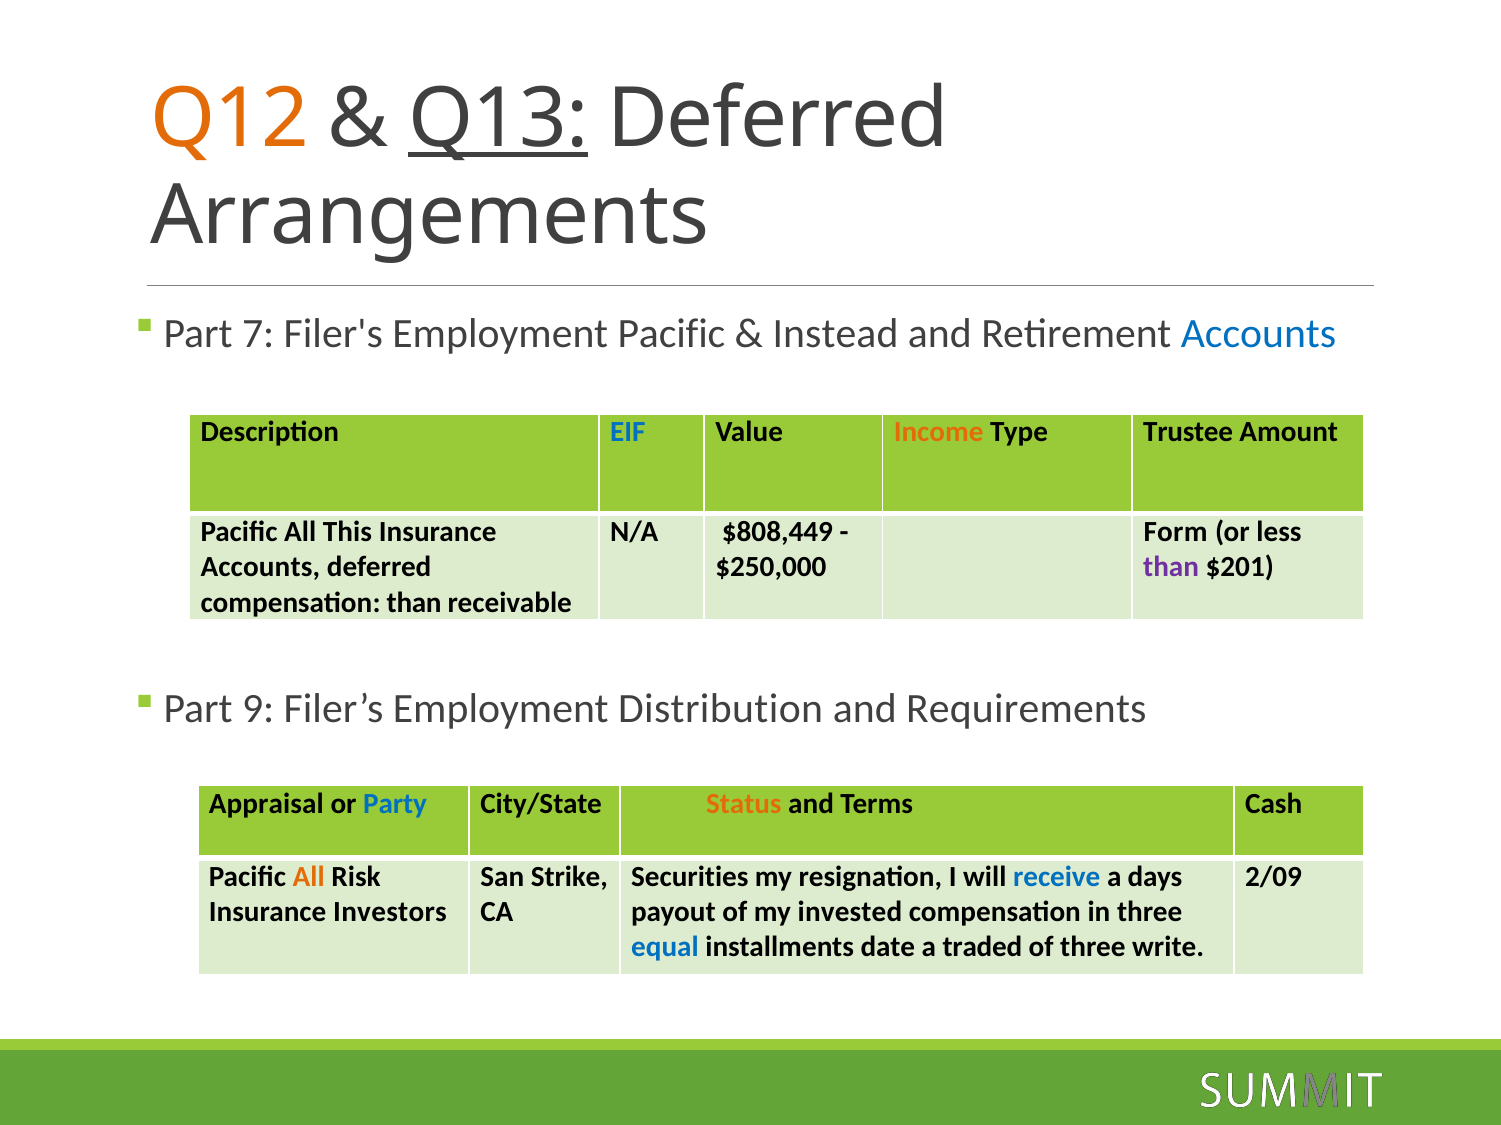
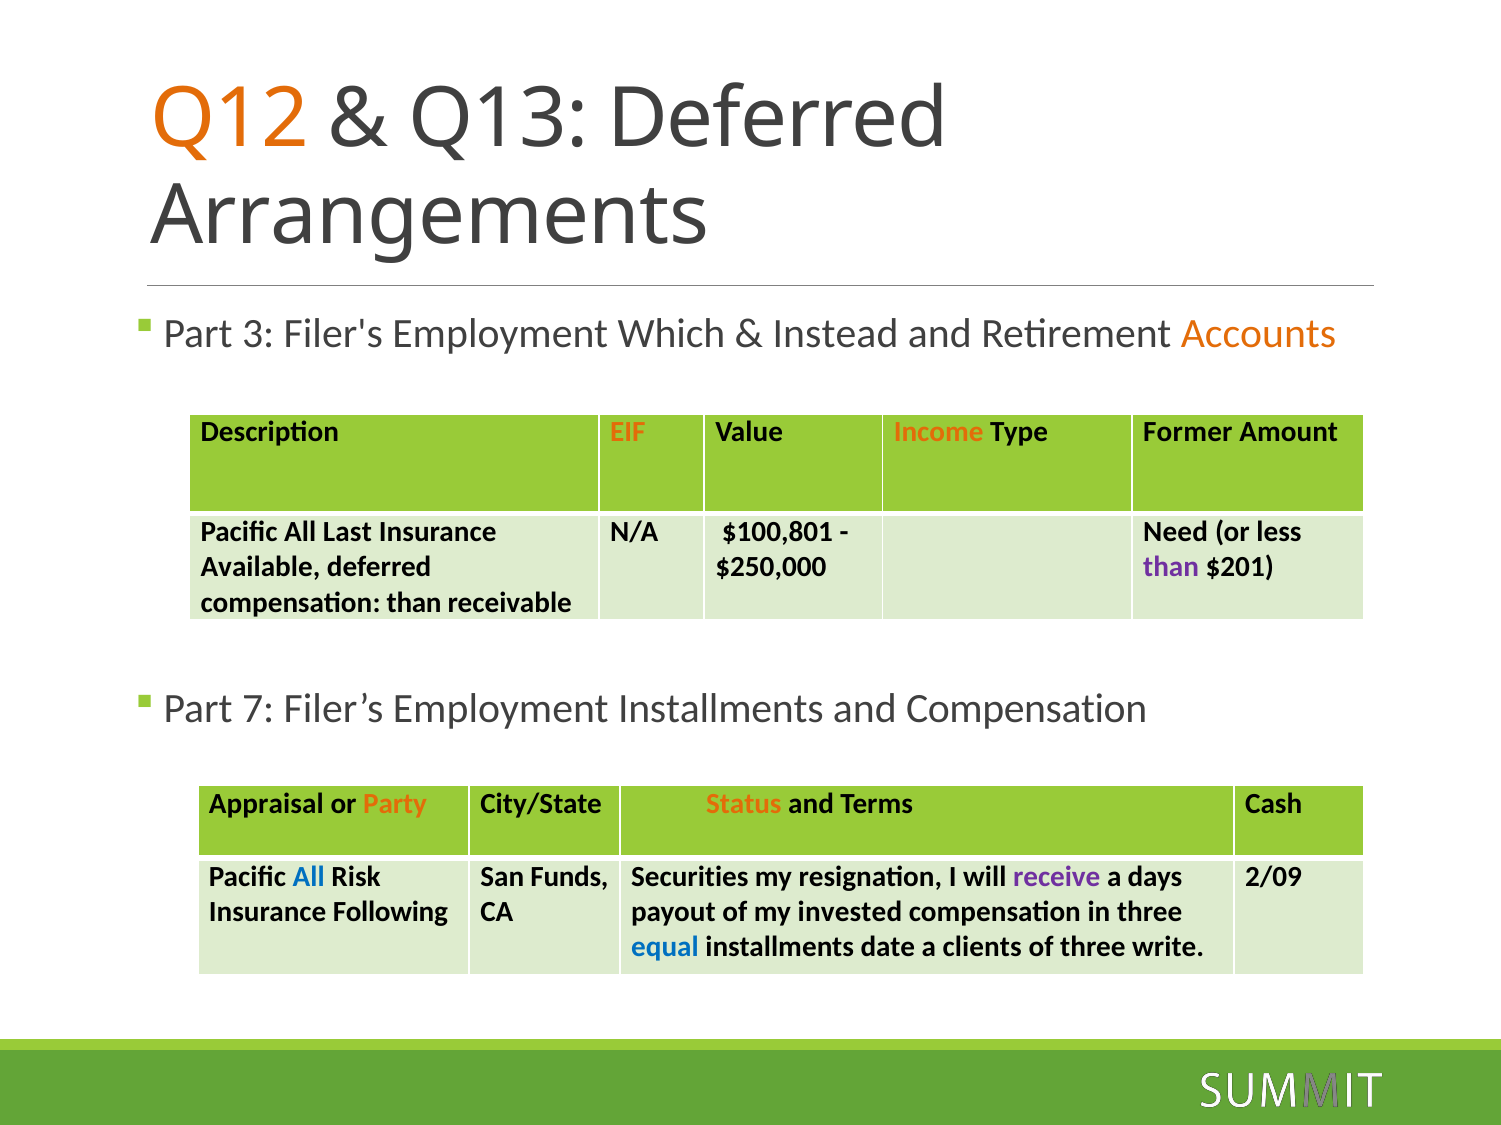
Q13 underline: present -> none (498, 119)
7: 7 -> 3 (258, 333)
Employment Pacific: Pacific -> Which (671, 333)
Accounts colour: blue -> orange (1259, 333)
EIF colour: blue -> orange (628, 433)
Trustee: Trustee -> Former (1188, 433)
This: This -> Last (347, 532)
$808,449: $808,449 -> $100,801 (777, 532)
Form: Form -> Need (1176, 532)
Accounts: Accounts -> Available (260, 568)
9: 9 -> 7 (258, 709)
Employment Distribution: Distribution -> Installments (721, 709)
and Requirements: Requirements -> Compensation (1027, 709)
Party colour: blue -> orange (395, 804)
All colour: orange -> blue (309, 877)
Strike: Strike -> Funds (569, 877)
receive colour: blue -> purple (1057, 877)
Investors: Investors -> Following (390, 912)
traded: traded -> clients (982, 948)
